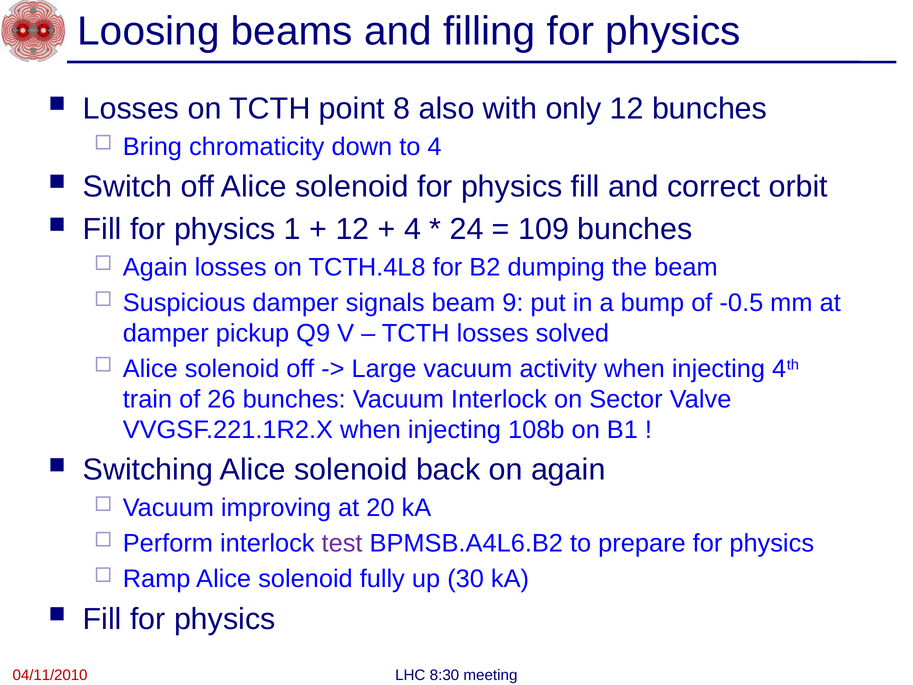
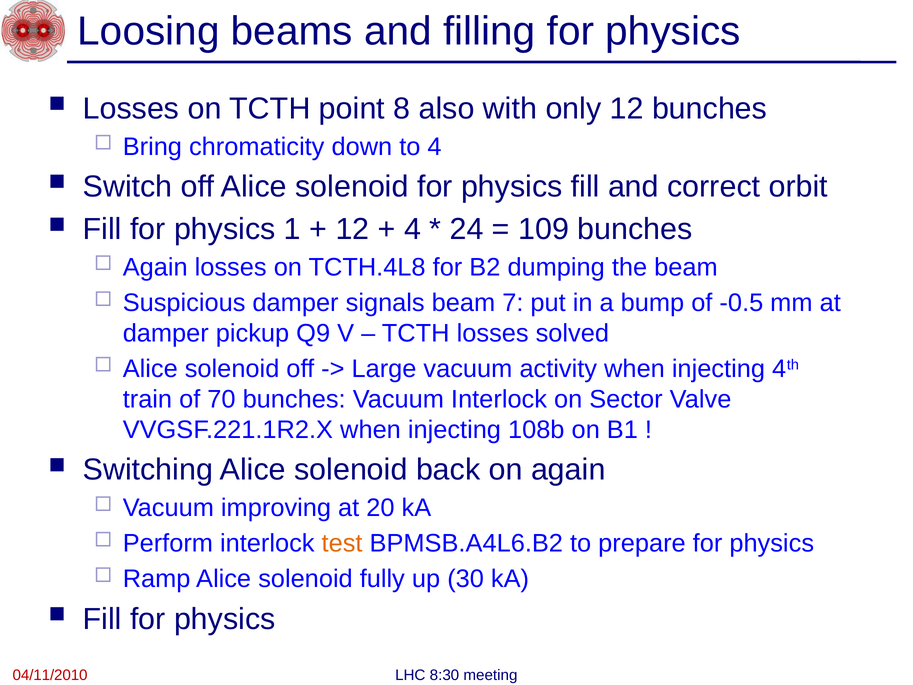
9: 9 -> 7 (513, 303)
26: 26 -> 70 (221, 399)
test colour: purple -> orange (342, 543)
